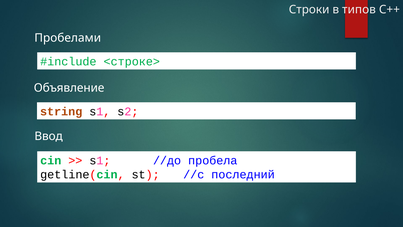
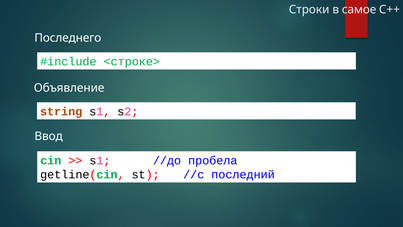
типов: типов -> самое (359, 10)
Пробелами: Пробелами -> Последнего (68, 38)
